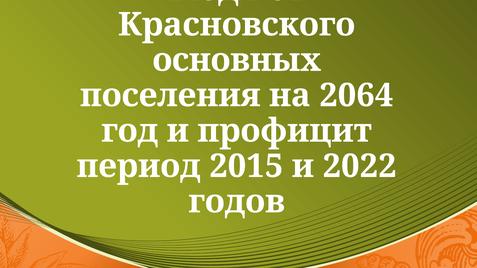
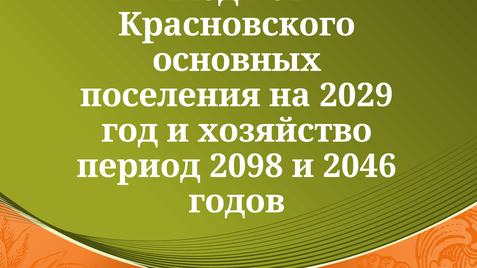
2064: 2064 -> 2029 (356, 96)
профицит: профицит -> хозяйство (285, 131)
2015: 2015 -> 2098 (246, 166)
2022: 2022 -> 2046 (360, 166)
